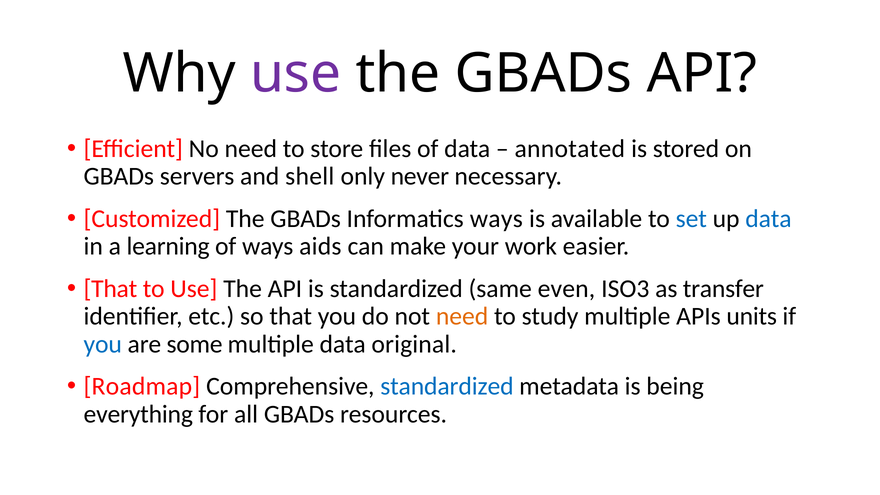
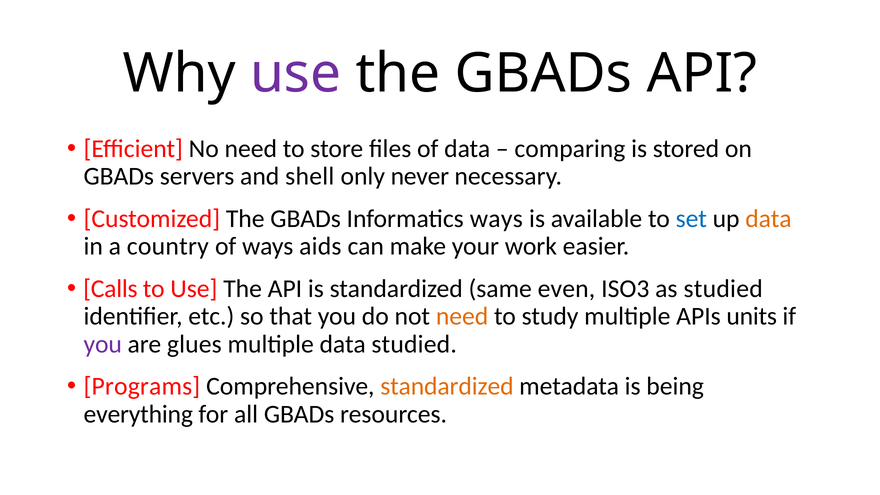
annotated: annotated -> comparing (570, 149)
data colour: blue -> orange (768, 219)
learning: learning -> country (168, 246)
That: That -> Calls (110, 289)
as transfer: transfer -> studied (723, 289)
you colour: blue -> purple (103, 344)
some: some -> glues (194, 344)
data original: original -> studied (414, 344)
Roadmap: Roadmap -> Programs (142, 386)
standardized colour: blue -> orange (447, 386)
